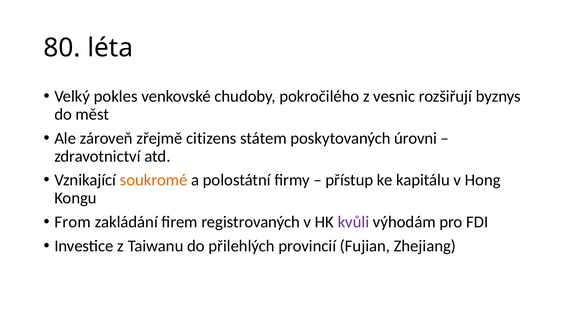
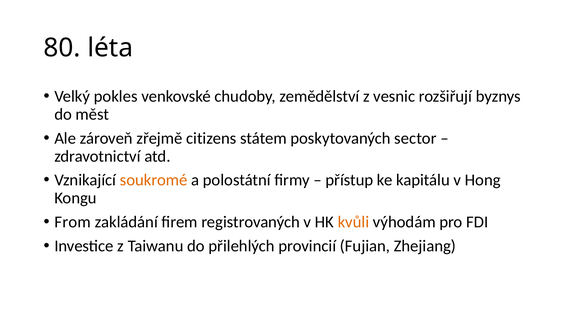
pokročilého: pokročilého -> zemědělství (319, 97)
úrovni: úrovni -> sector (415, 139)
kvůli colour: purple -> orange (353, 222)
